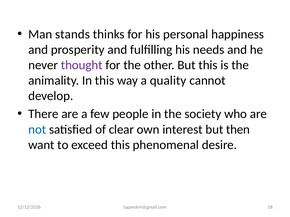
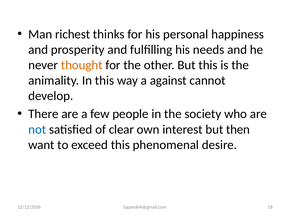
stands: stands -> richest (73, 34)
thought colour: purple -> orange (82, 65)
quality: quality -> against (168, 81)
